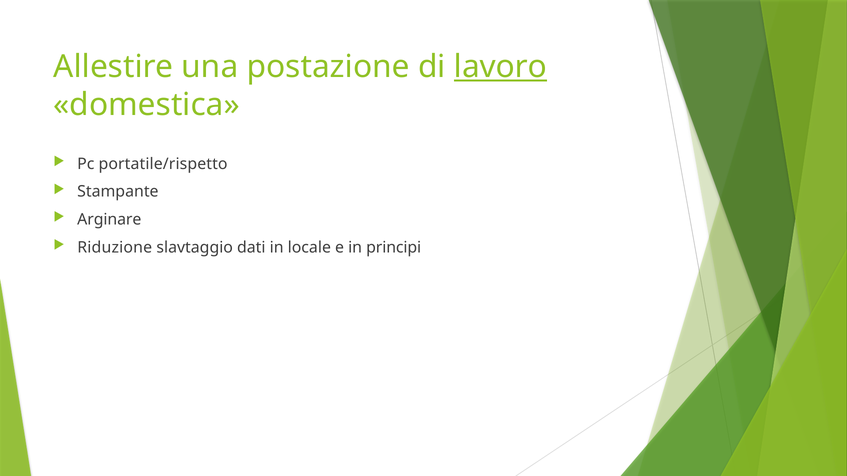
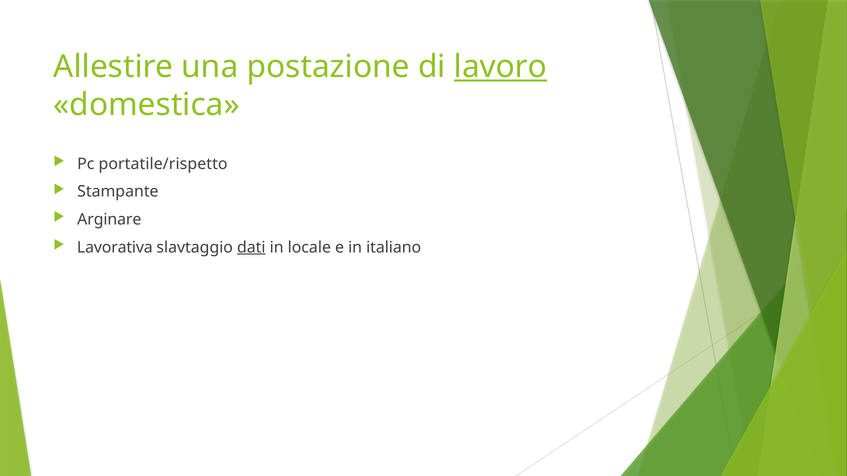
Riduzione: Riduzione -> Lavorativa (115, 248)
dati underline: none -> present (251, 248)
principi: principi -> italiano (394, 248)
